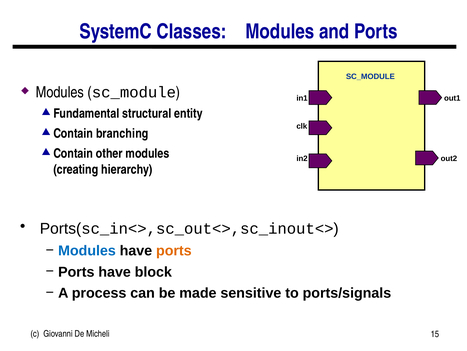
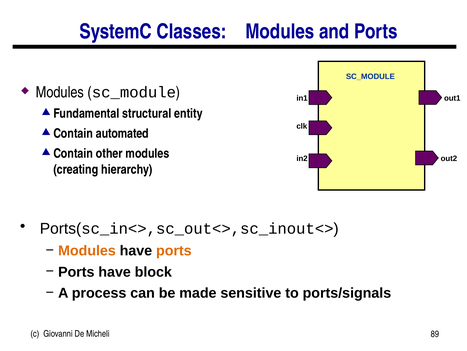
branching: branching -> automated (122, 133)
Modules colour: blue -> orange (87, 250)
15: 15 -> 89 (435, 334)
